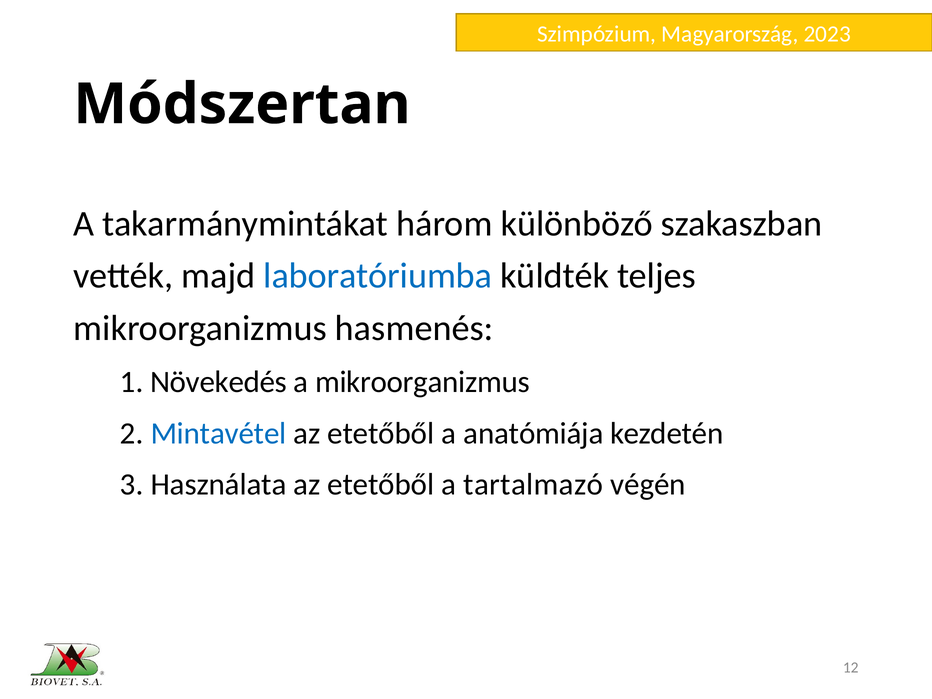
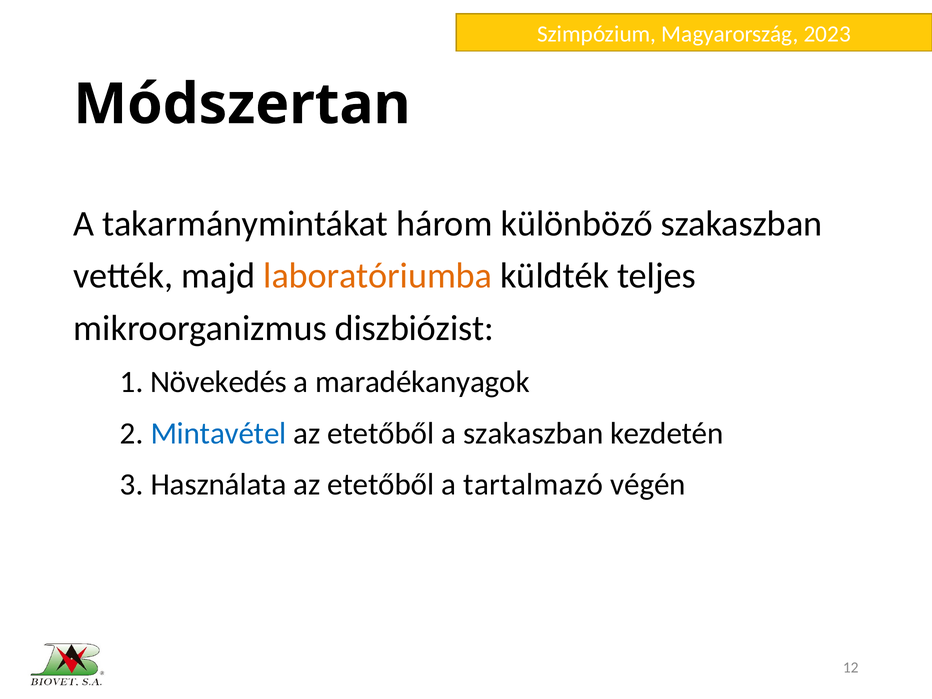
laboratóriumba colour: blue -> orange (378, 276)
hasmenés: hasmenés -> diszbiózist (414, 328)
a mikroorganizmus: mikroorganizmus -> maradékanyagok (422, 382)
a anatómiája: anatómiája -> szakaszban (533, 433)
